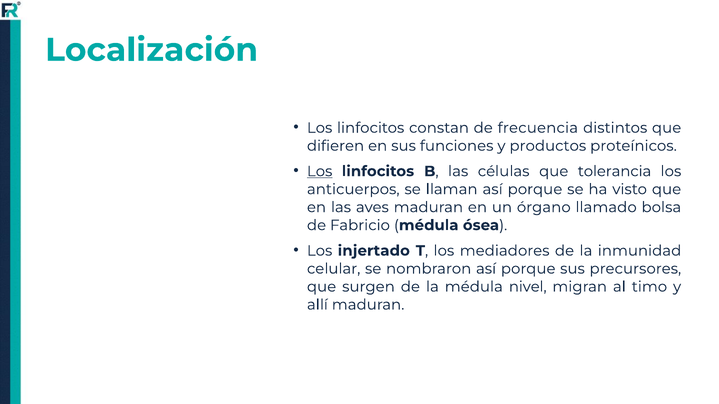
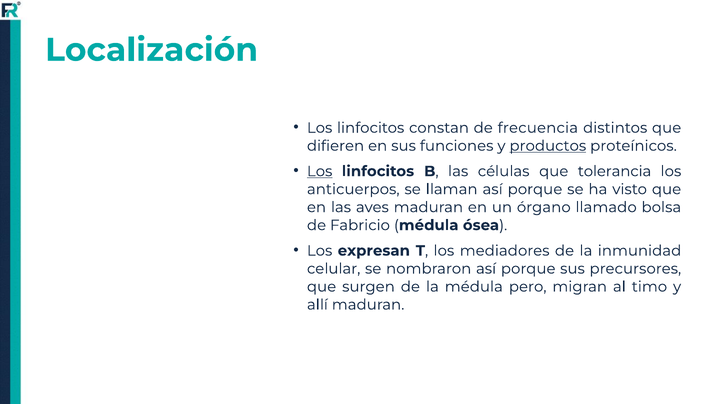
productos underline: none -> present (548, 146)
injertado: injertado -> expresan (374, 251)
nivel: nivel -> pero (528, 287)
